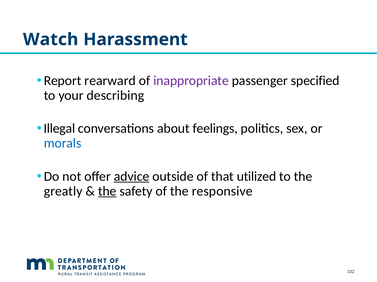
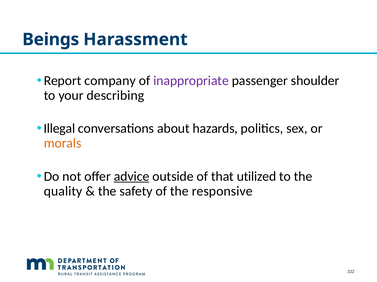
Watch: Watch -> Beings (51, 40)
rearward: rearward -> company (110, 81)
specified: specified -> shoulder (315, 81)
feelings: feelings -> hazards (215, 129)
morals colour: blue -> orange (63, 144)
greatly: greatly -> quality (63, 192)
the underline: present -> none (107, 192)
